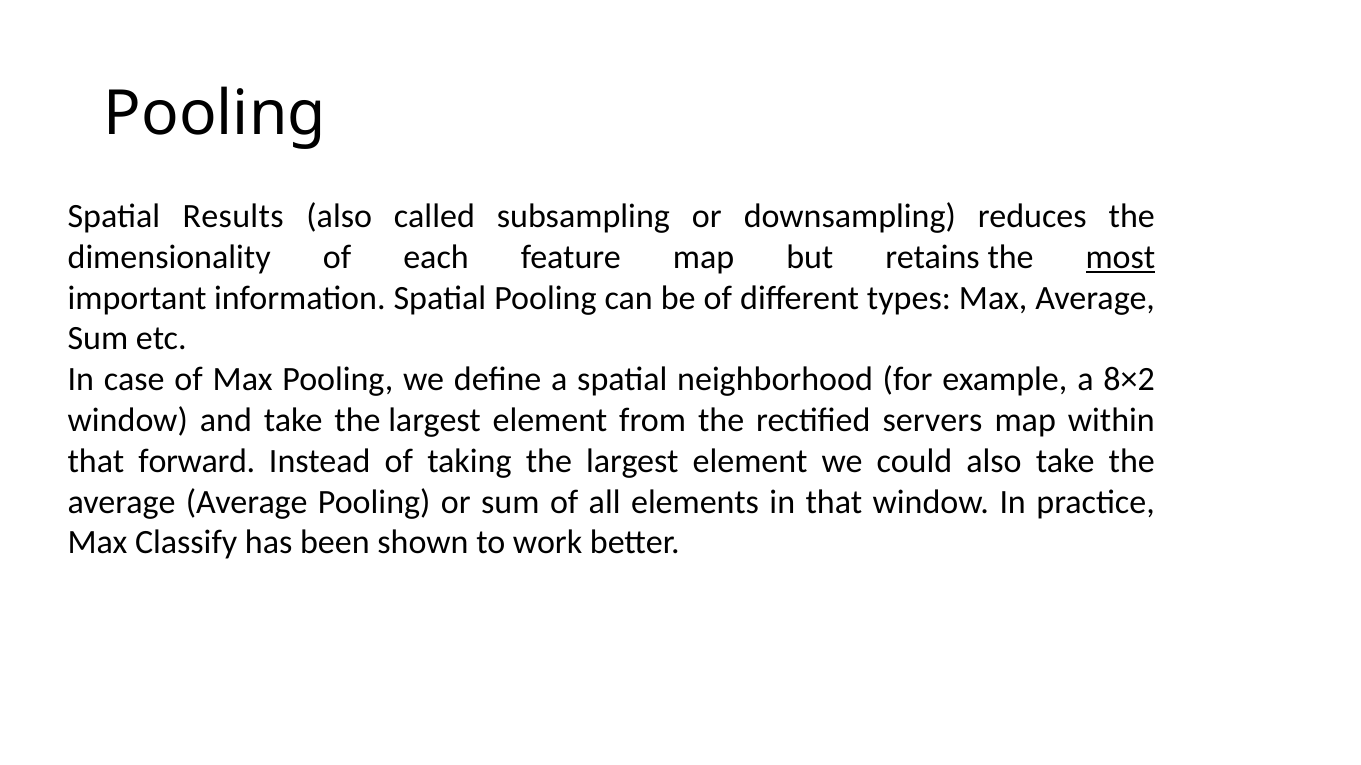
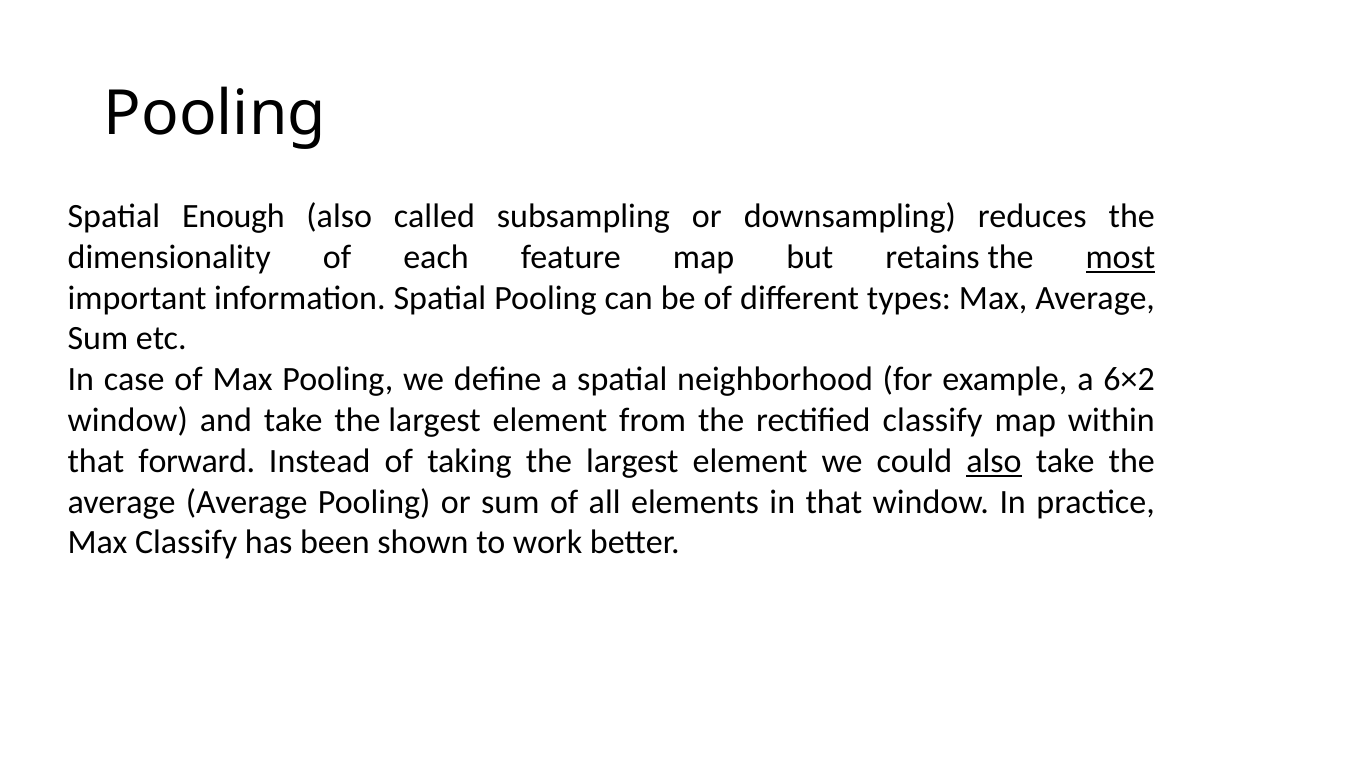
Results: Results -> Enough (233, 217)
8×2: 8×2 -> 6×2 (1129, 380)
rectified servers: servers -> classify (932, 421)
also underline: none -> present (994, 461)
